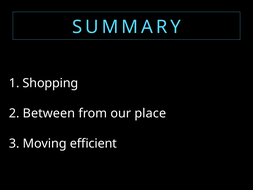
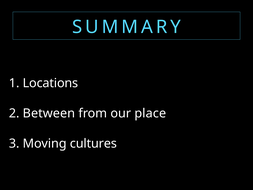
Shopping: Shopping -> Locations (50, 83)
efficient: efficient -> cultures (93, 143)
